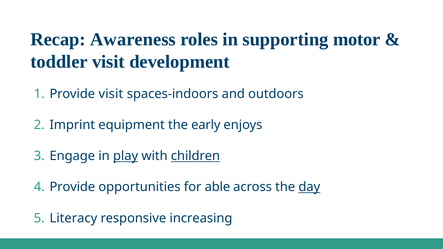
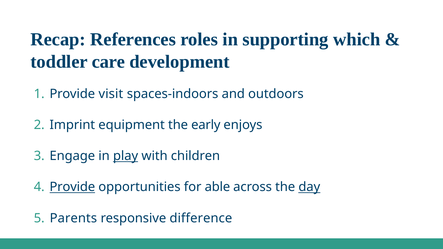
Awareness: Awareness -> References (133, 40)
motor: motor -> which (357, 40)
toddler visit: visit -> care (108, 62)
children underline: present -> none (195, 156)
Provide underline: none -> present (72, 187)
Literacy: Literacy -> Parents (73, 218)
increasing: increasing -> difference (201, 218)
